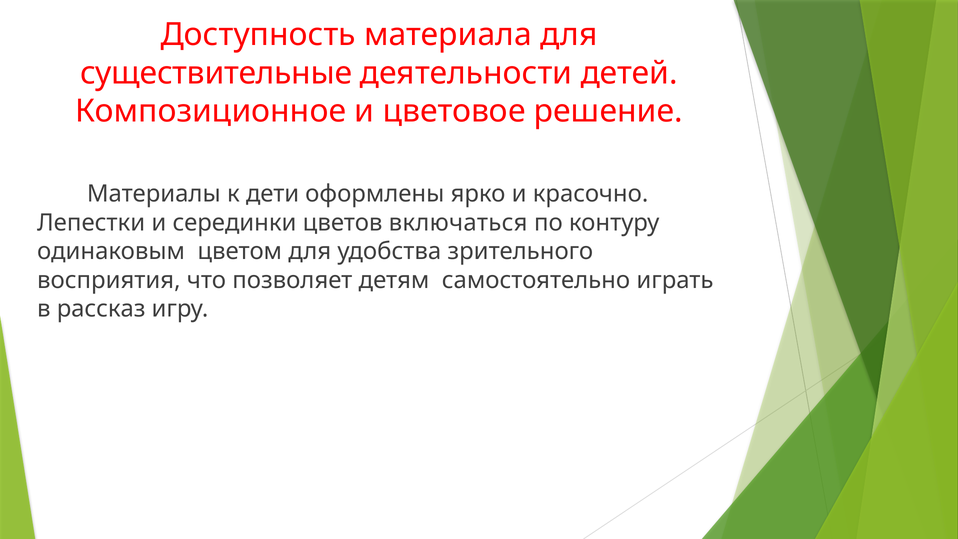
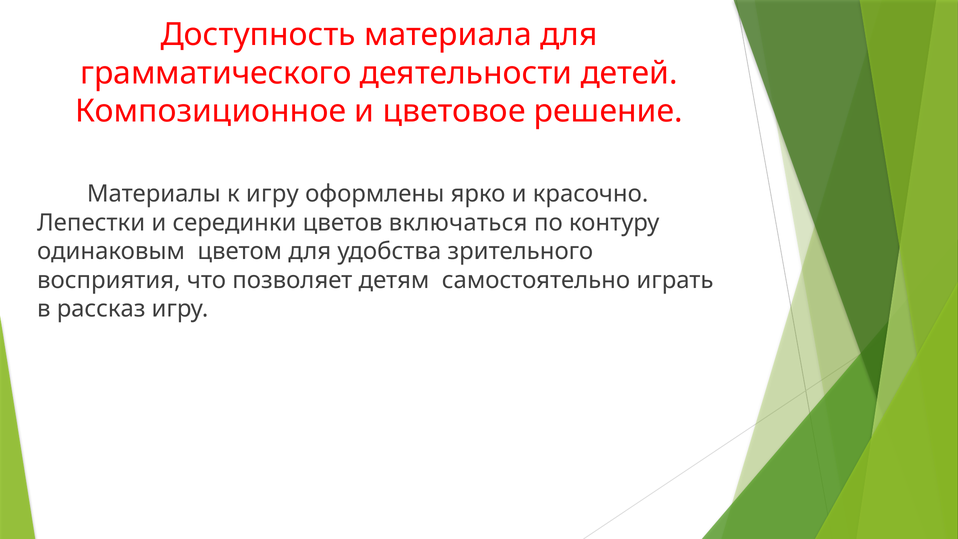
существительные: существительные -> грамматического (216, 73)
к дети: дети -> игру (272, 194)
